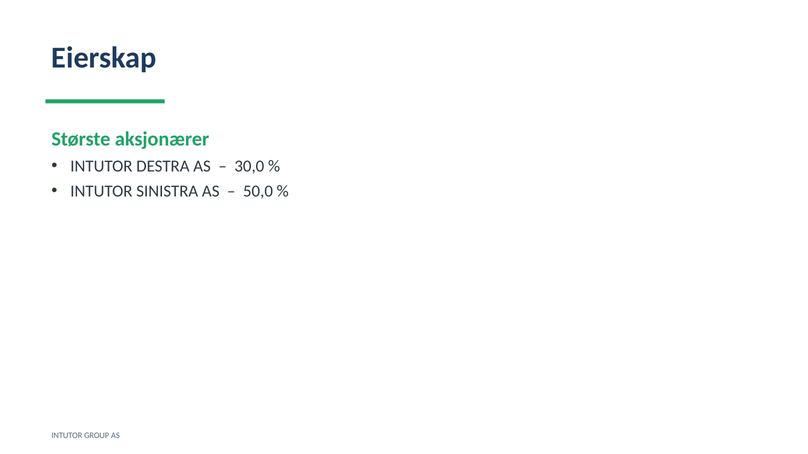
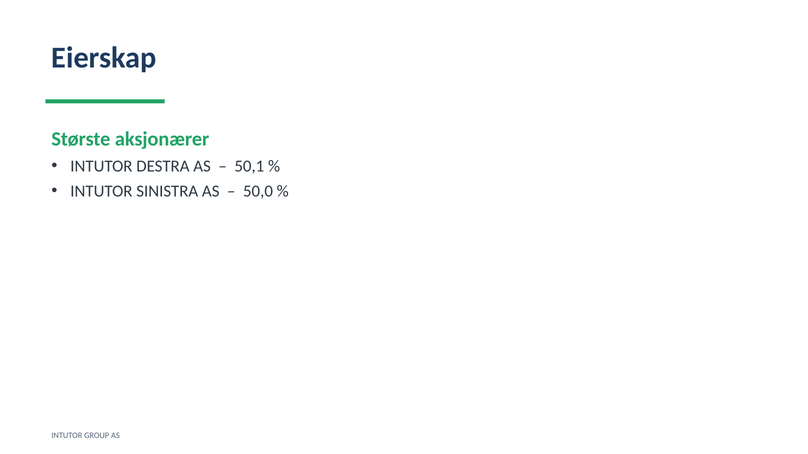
30,0: 30,0 -> 50,1 (249, 166)
